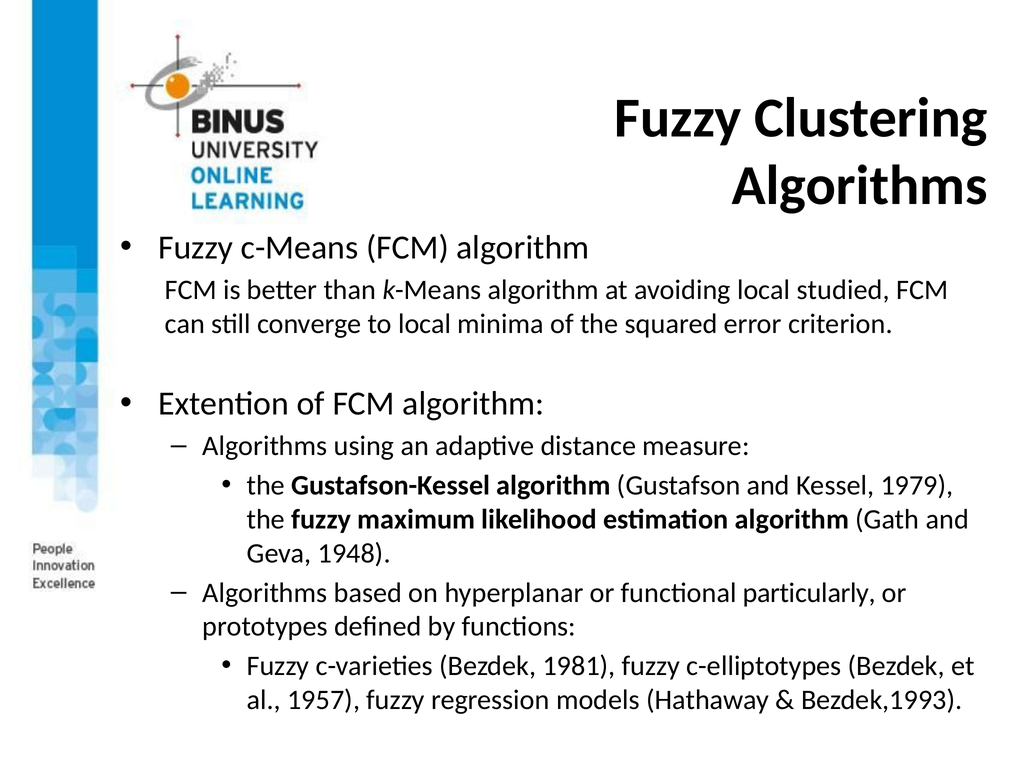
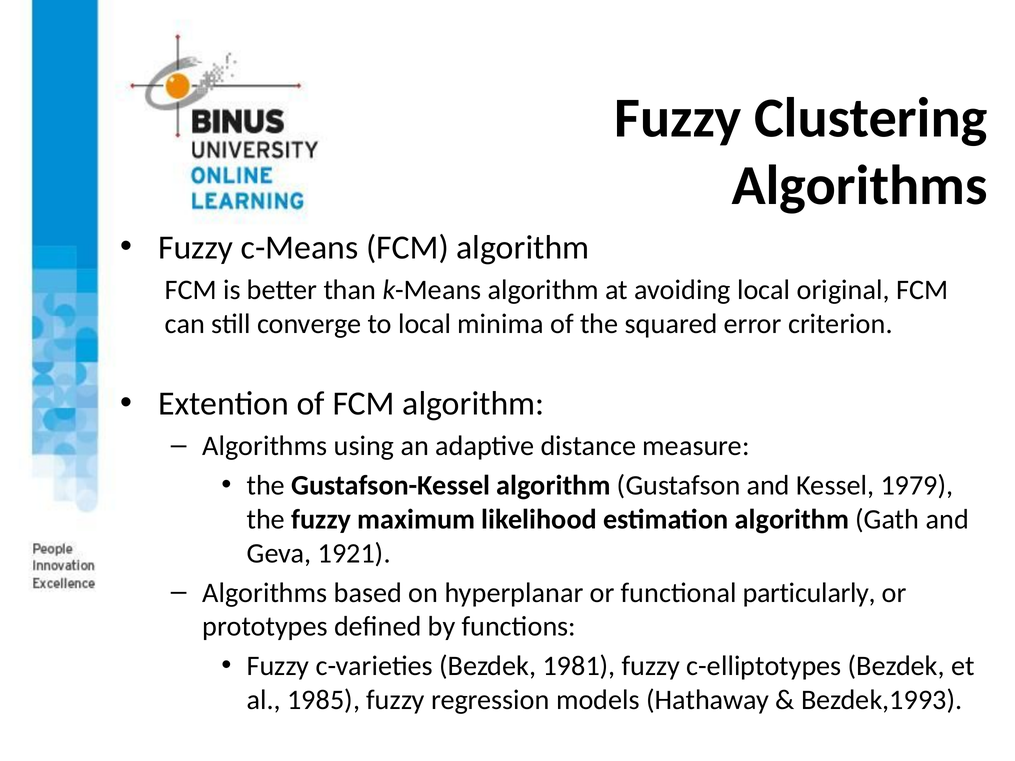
studied: studied -> original (843, 290)
1948: 1948 -> 1921 (354, 553)
1957: 1957 -> 1985 (324, 700)
